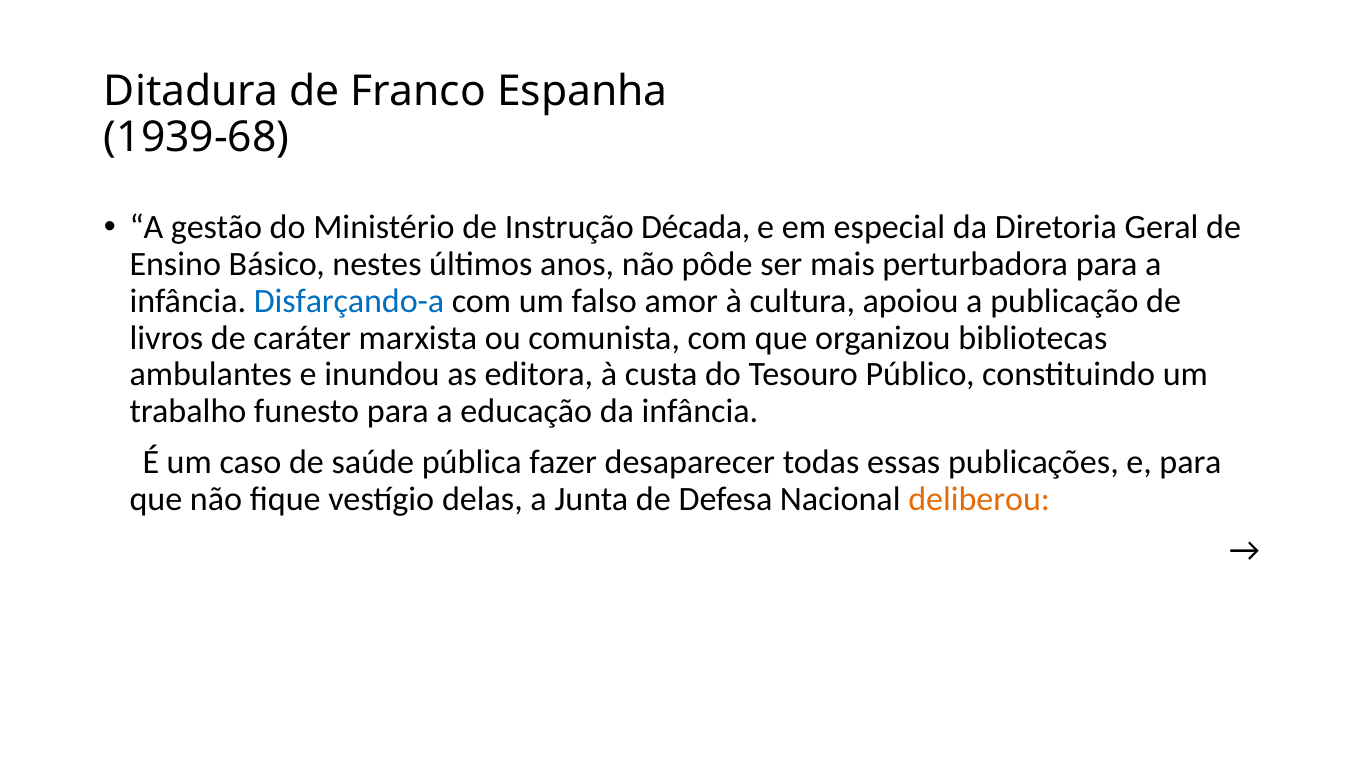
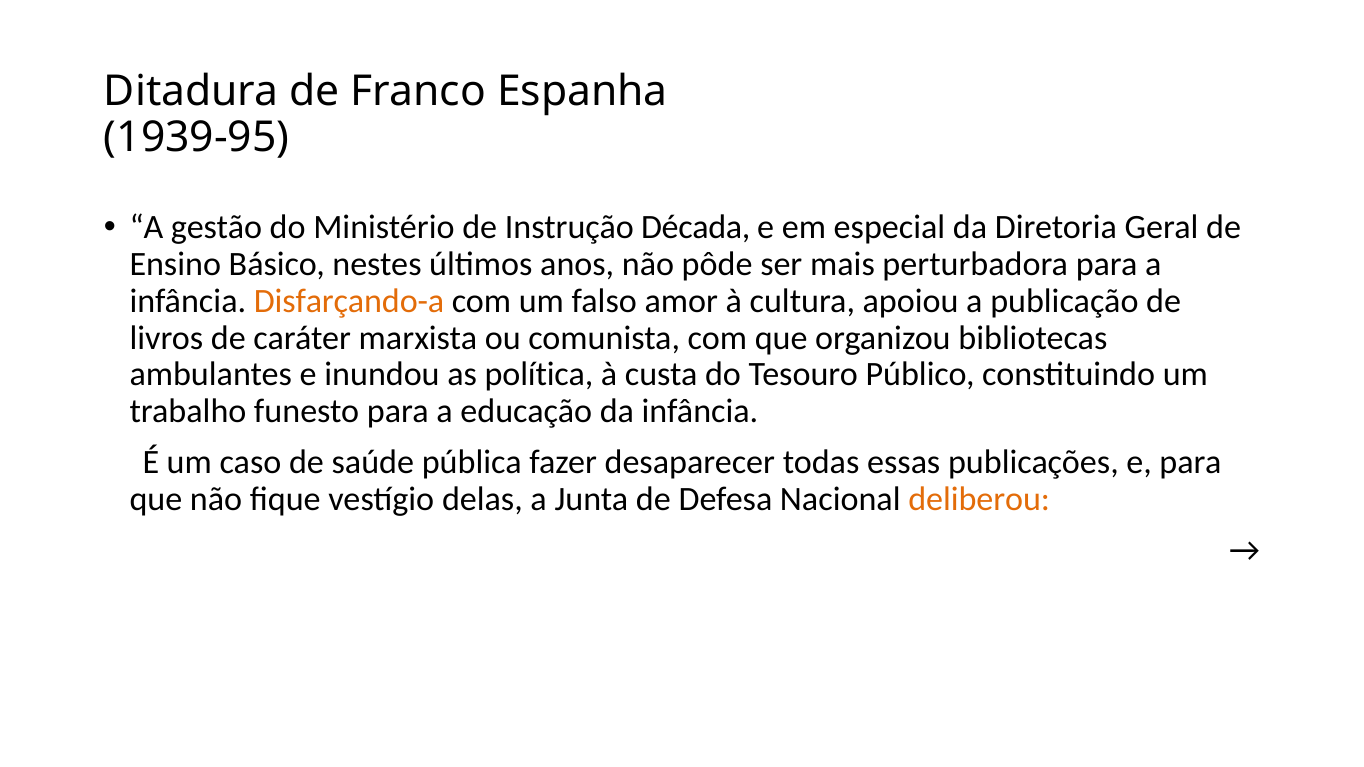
1939-68: 1939-68 -> 1939-95 (197, 138)
Disfarçando-a colour: blue -> orange (349, 301)
editora: editora -> política (539, 375)
